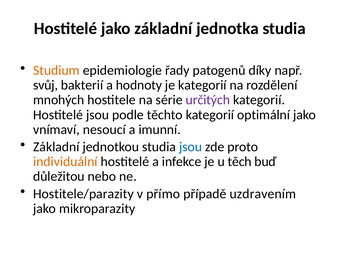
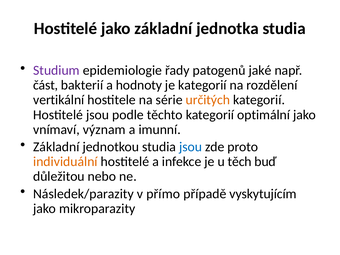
Studium colour: orange -> purple (56, 70)
díky: díky -> jaké (260, 70)
svůj: svůj -> část (46, 85)
mnohých: mnohých -> vertikální (59, 100)
určitých colour: purple -> orange (208, 100)
nesoucí: nesoucí -> význam (104, 130)
Hostitele/parazity: Hostitele/parazity -> Následek/parazity (83, 194)
uzdravením: uzdravením -> vyskytujícím (263, 194)
